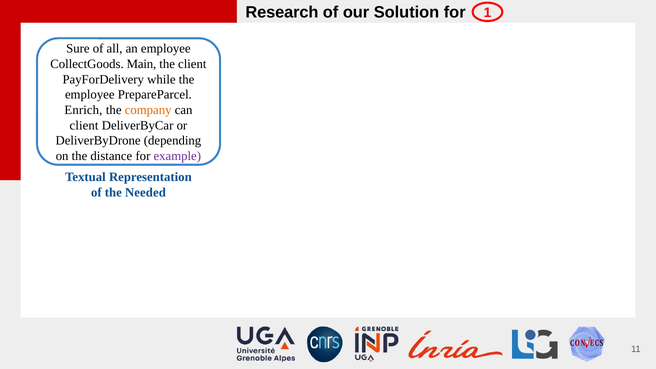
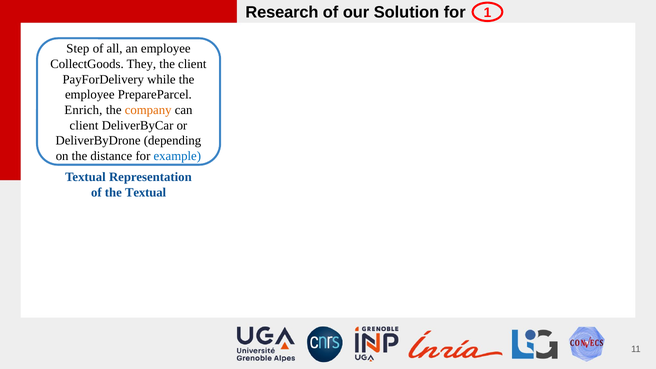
Sure: Sure -> Step (78, 49)
Main: Main -> They (141, 64)
example colour: purple -> blue (177, 156)
the Needed: Needed -> Textual (146, 192)
